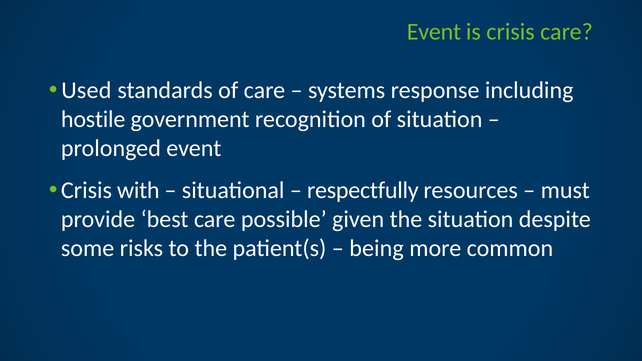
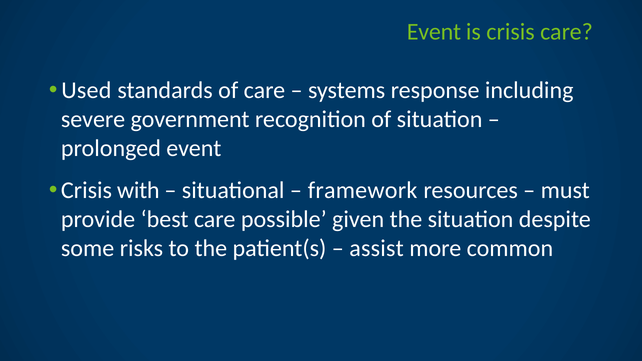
hostile: hostile -> severe (93, 119)
respectfully: respectfully -> framework (363, 191)
being: being -> assist (376, 248)
